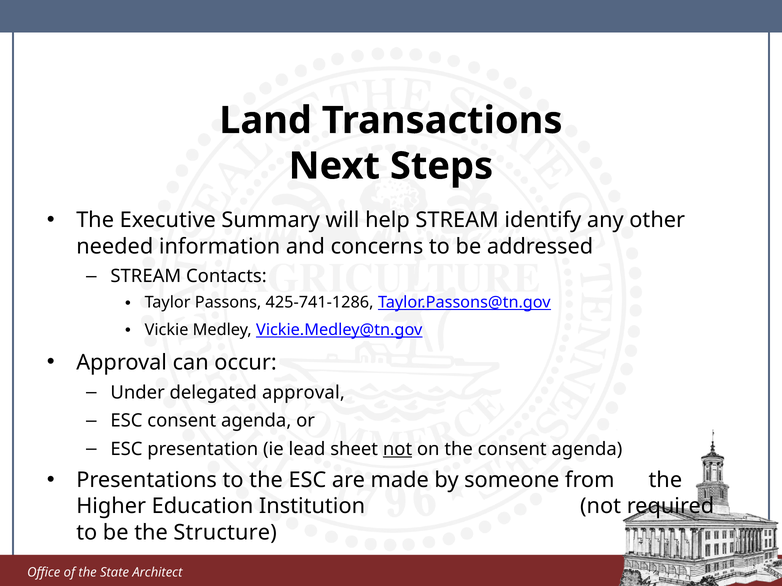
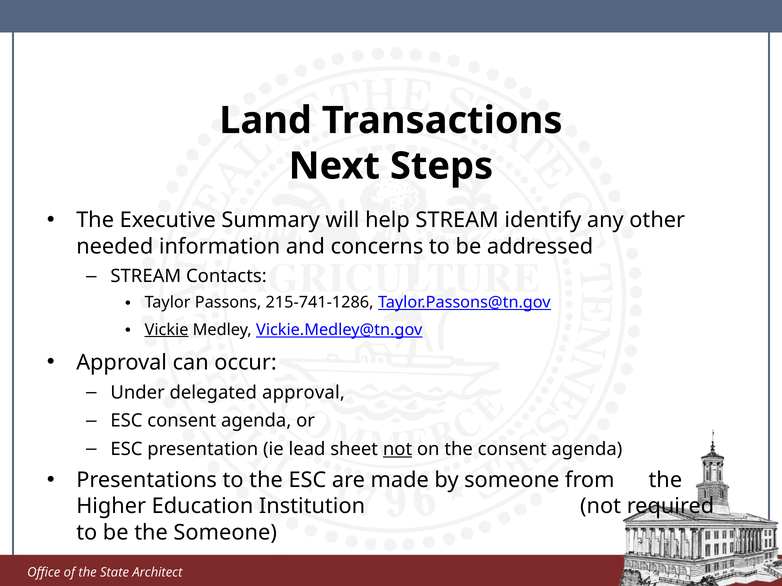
425-741-1286: 425-741-1286 -> 215-741-1286 (320, 302)
Vickie underline: none -> present (167, 330)
the Structure: Structure -> Someone (225, 533)
